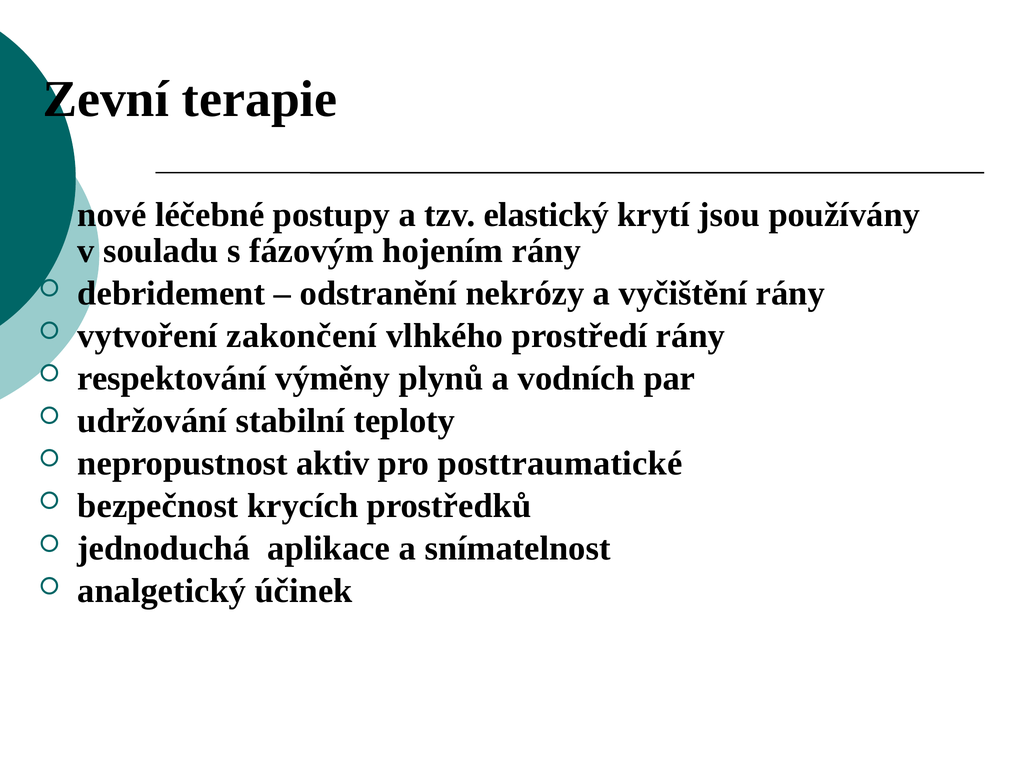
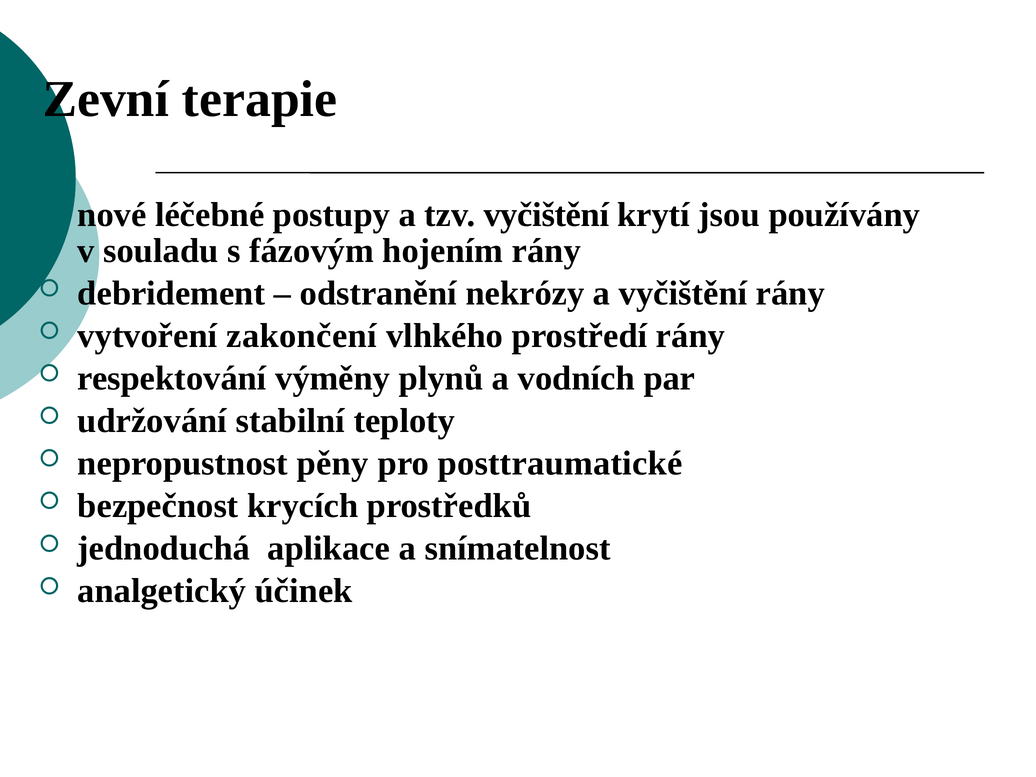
tzv elastický: elastický -> vyčištění (546, 215)
aktiv: aktiv -> pěny (333, 463)
